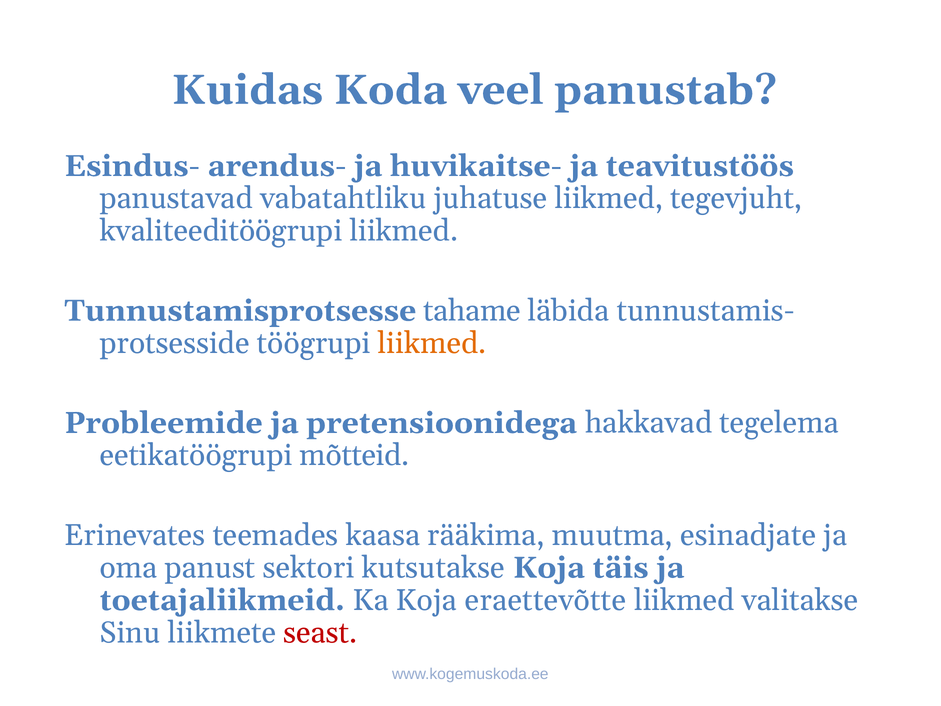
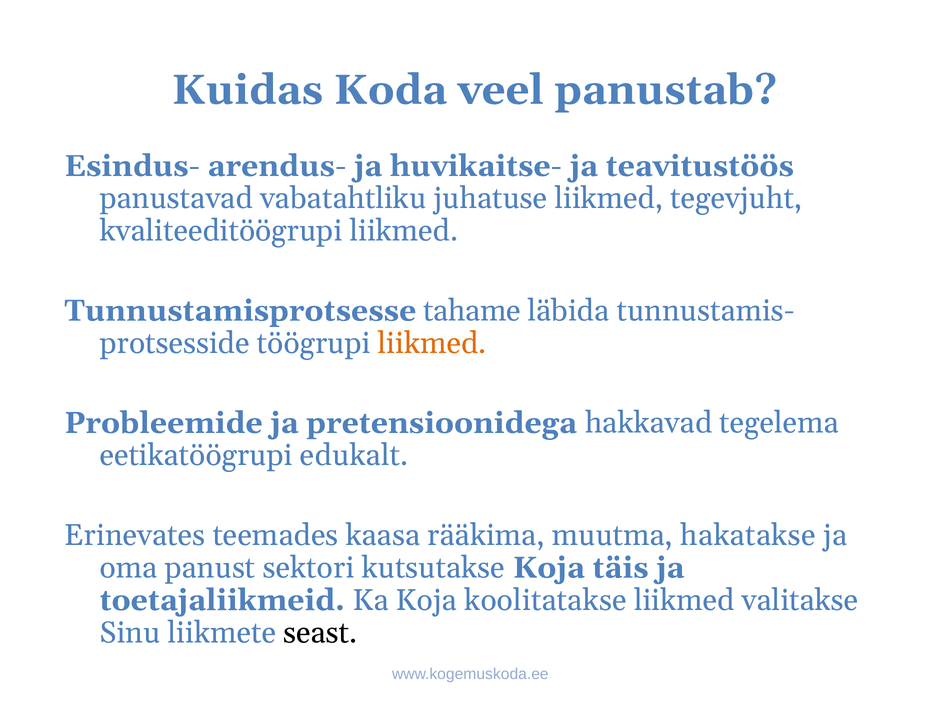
mõtteid: mõtteid -> edukalt (354, 455)
esinadjate: esinadjate -> hakatakse (748, 535)
eraettevõtte: eraettevõtte -> koolitatakse (545, 600)
seast colour: red -> black (320, 632)
